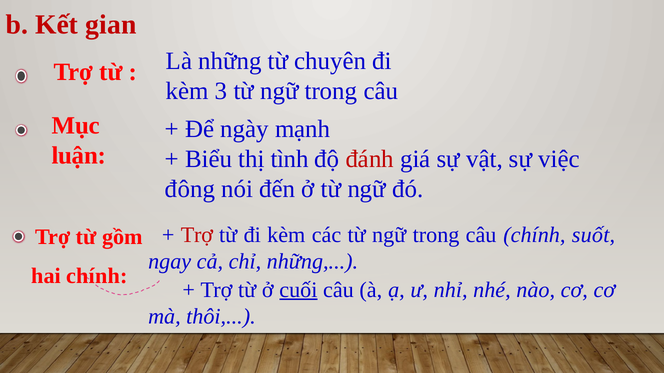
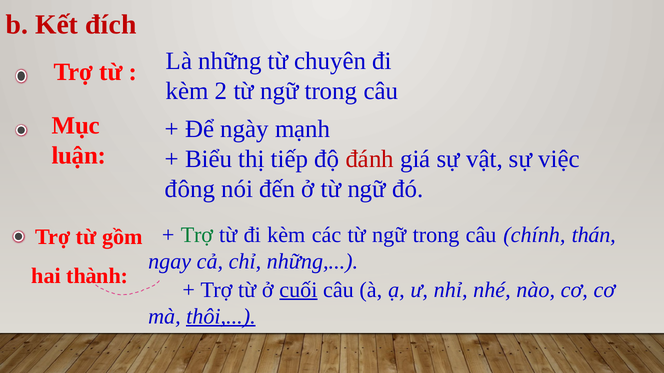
gian: gian -> đích (111, 24)
3: 3 -> 2 (221, 91)
tình: tình -> tiếp (290, 159)
Trợ colour: red -> green (197, 235)
suốt: suốt -> thán (594, 235)
hai chính: chính -> thành (97, 276)
thôi underline: none -> present (221, 317)
